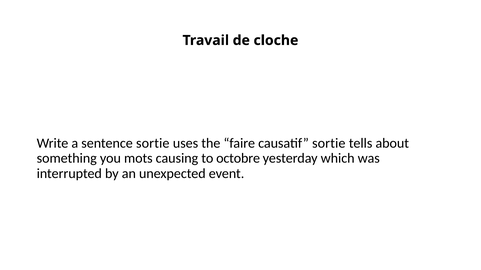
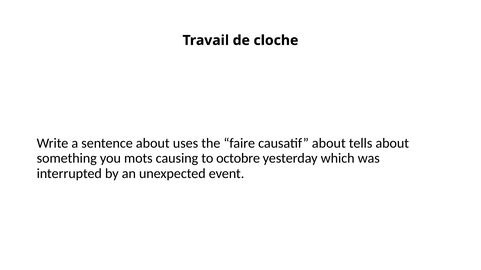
sentence sortie: sortie -> about (153, 144)
causatif sortie: sortie -> about (329, 144)
